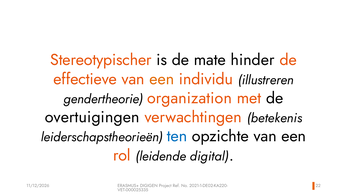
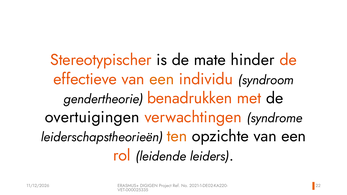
illustreren: illustreren -> syndroom (266, 80)
organization: organization -> benadrukken (190, 98)
betekenis: betekenis -> syndrome (275, 118)
ten colour: blue -> orange (177, 136)
digital: digital -> leiders (210, 156)
